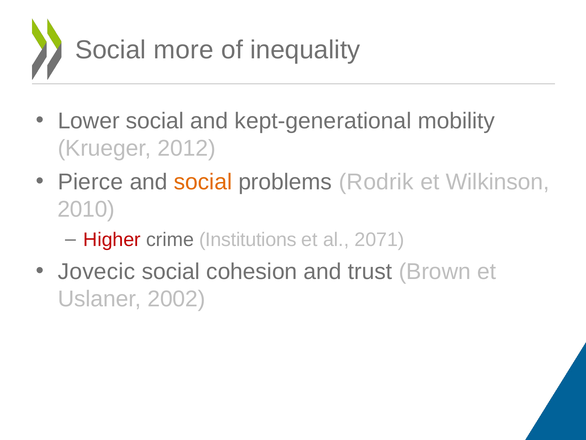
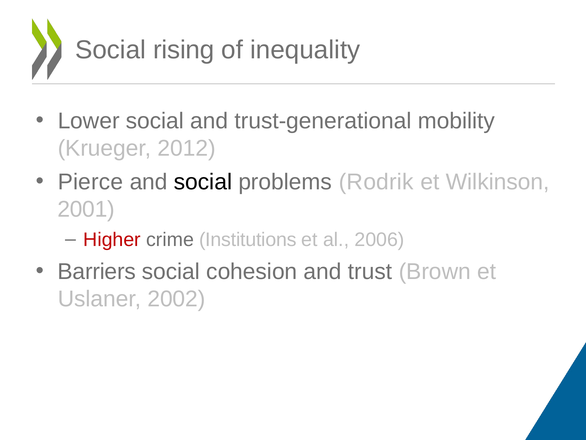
more: more -> rising (184, 50)
kept-generational: kept-generational -> trust-generational (323, 121)
social colour: orange -> black (203, 182)
2010: 2010 -> 2001 (86, 209)
2071: 2071 -> 2006 (379, 240)
Jovecic: Jovecic -> Barriers (97, 271)
